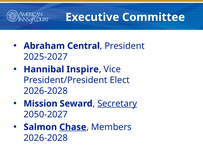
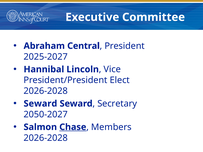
Inspire: Inspire -> Lincoln (83, 69)
Mission: Mission -> Seward (40, 104)
Secretary underline: present -> none (117, 104)
